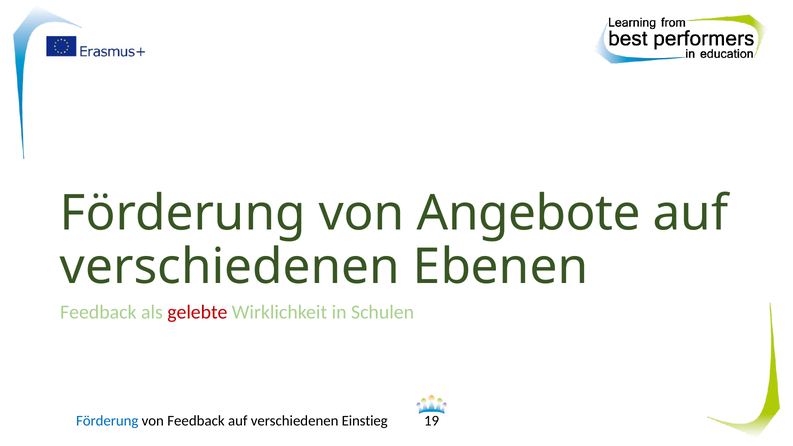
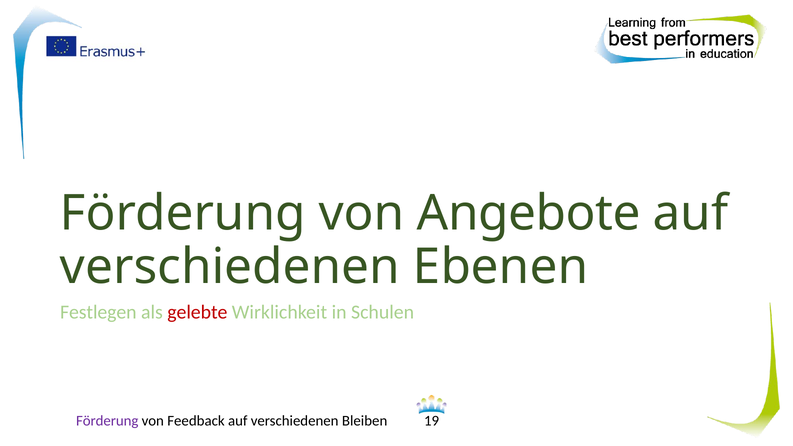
Feedback: Feedback -> Festlegen (98, 312)
Förderung colour: blue -> purple (107, 421)
Einstieg: Einstieg -> Bleiben (365, 421)
